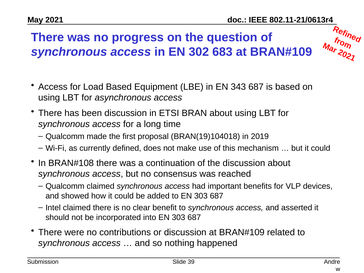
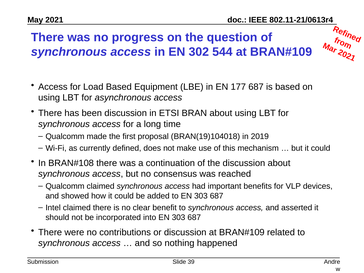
683: 683 -> 544 (222, 52)
343: 343 -> 177 (238, 87)
